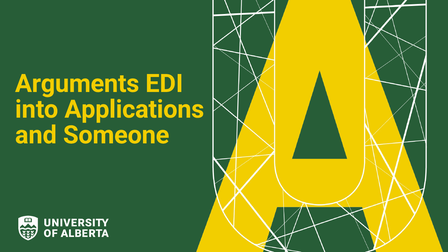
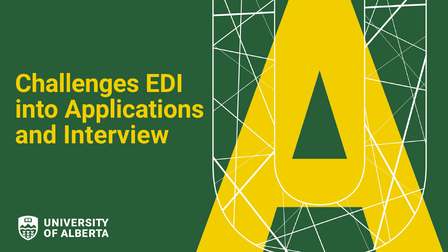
Arguments: Arguments -> Challenges (77, 84)
Someone: Someone -> Interview (116, 135)
